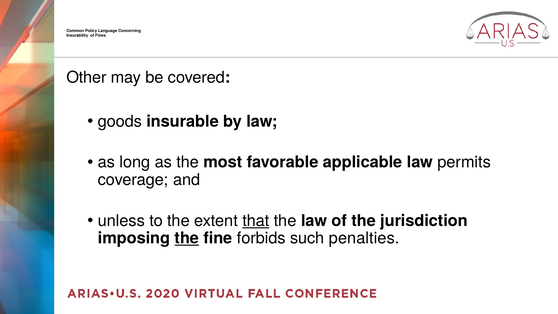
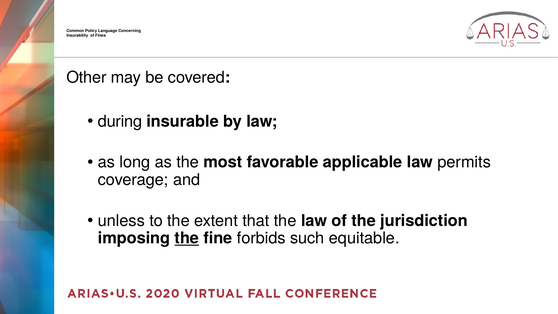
goods: goods -> during (120, 121)
that underline: present -> none (256, 221)
penalties: penalties -> equitable (364, 238)
